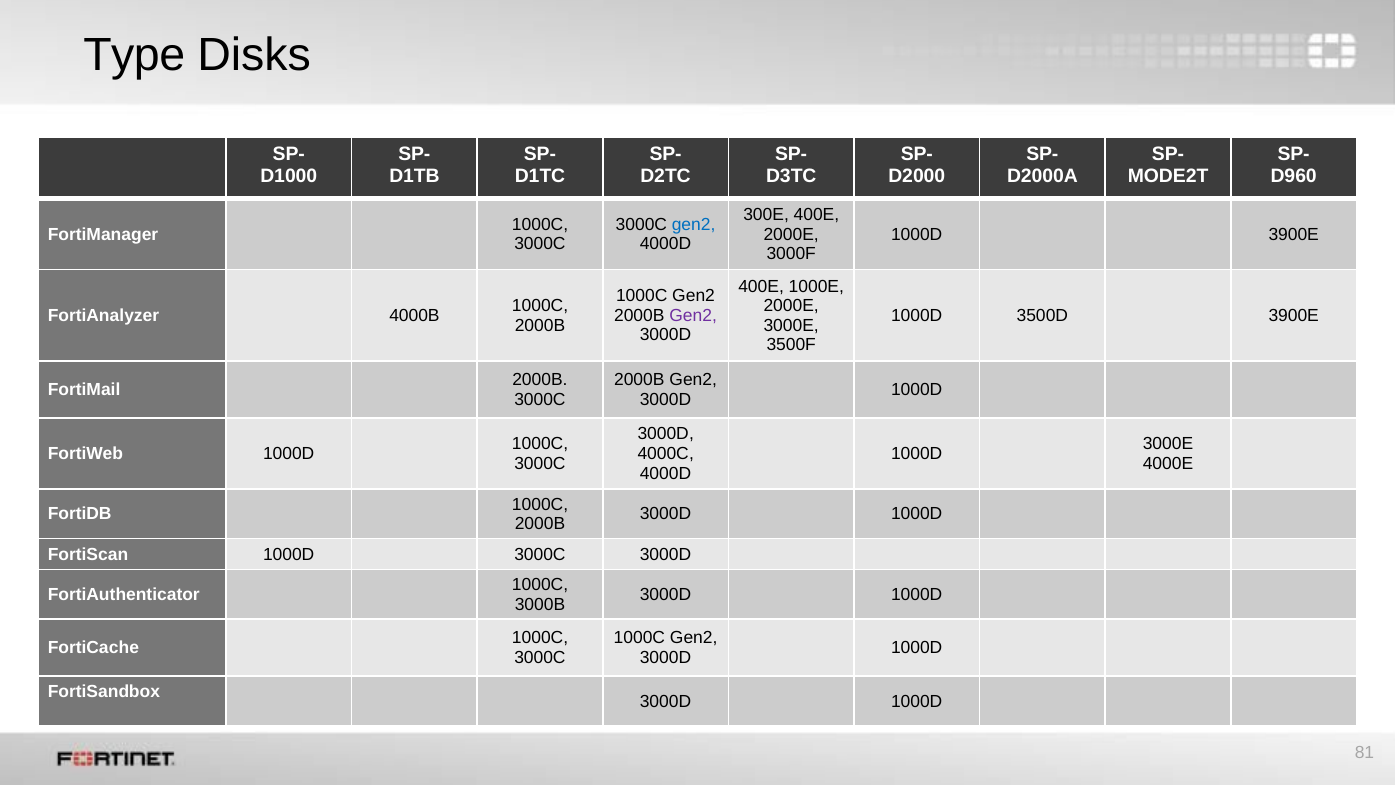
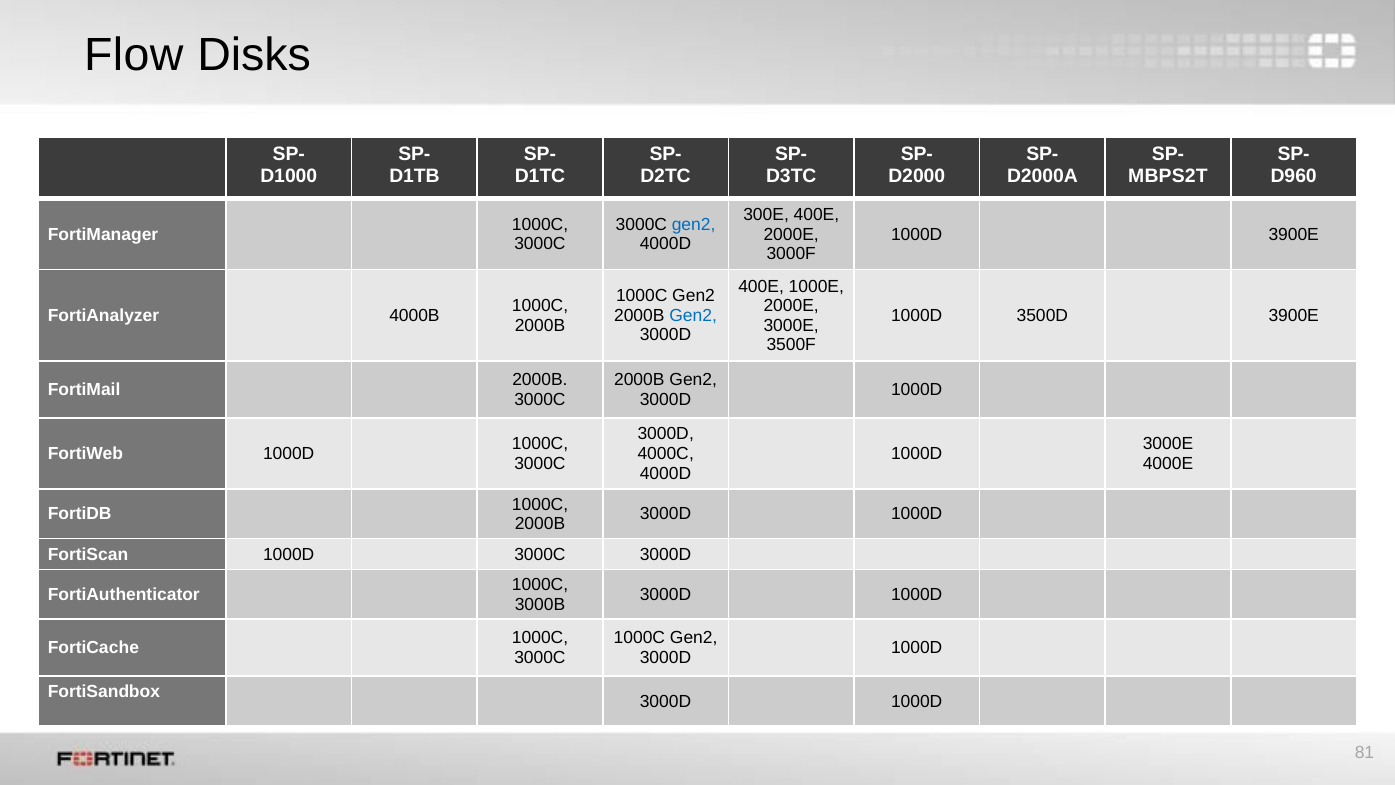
Type: Type -> Flow (134, 55)
MODE2T: MODE2T -> MBPS2T (1168, 176)
Gen2 colour: purple -> blue (693, 316)
